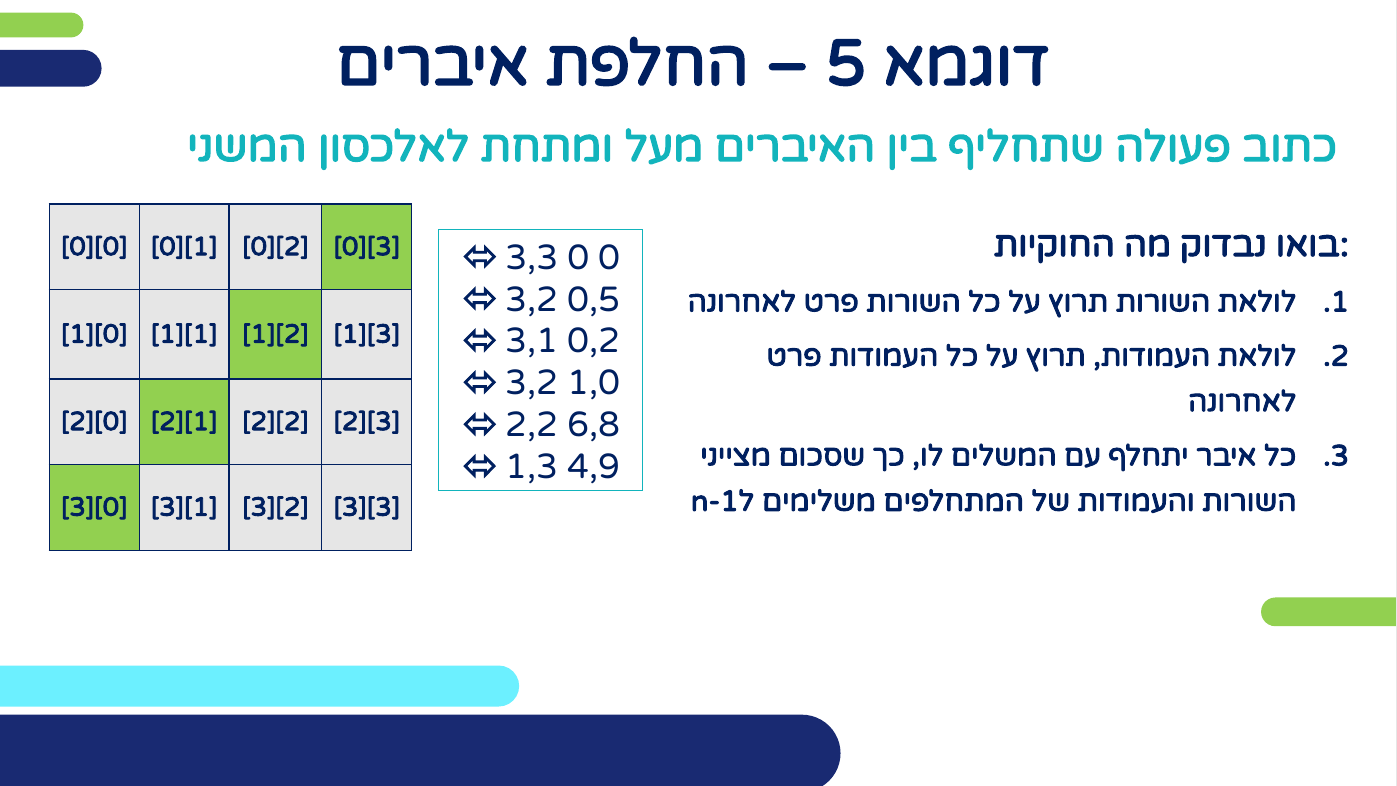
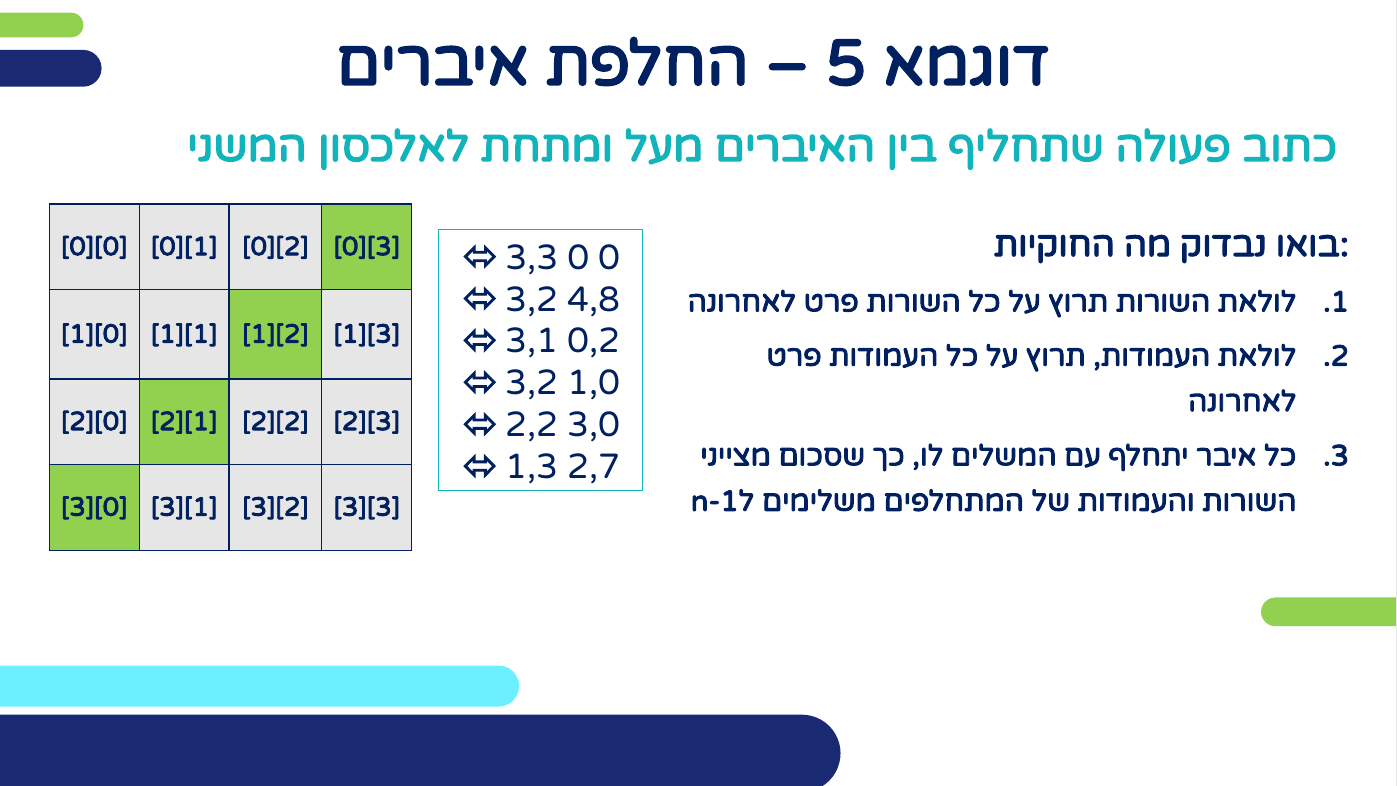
0,5: 0,5 -> 4,8 (594, 299)
6,8: 6,8 -> 3,0 (594, 425)
4,9: 4,9 -> 2,7 (594, 467)
